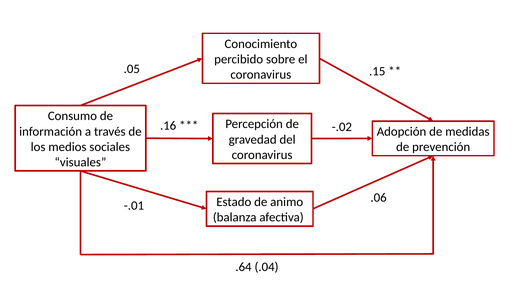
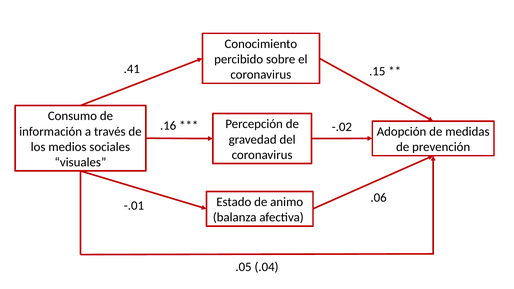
.05: .05 -> .41 (132, 69)
.64: .64 -> .05 (243, 267)
